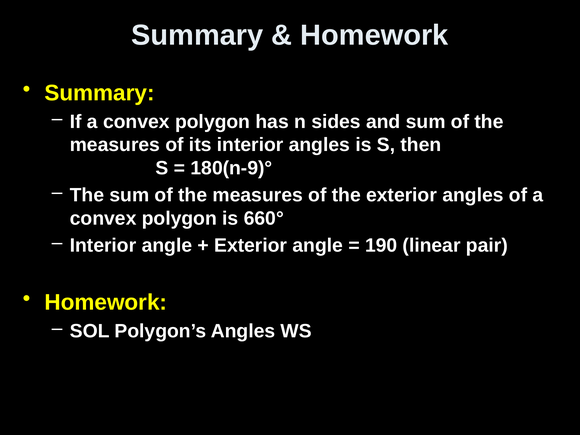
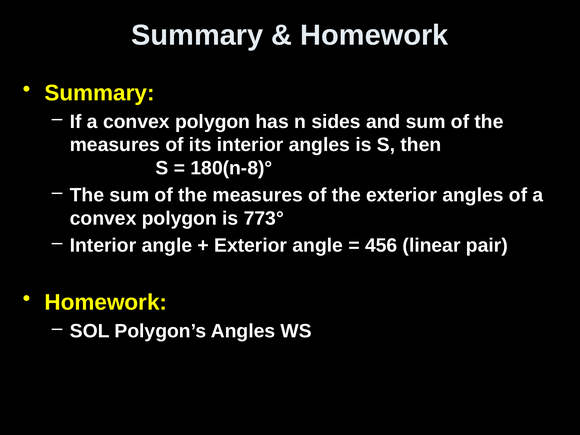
180(n-9)°: 180(n-9)° -> 180(n-8)° (231, 168)
660°: 660° -> 773° (264, 218)
190: 190 -> 456 (381, 245)
